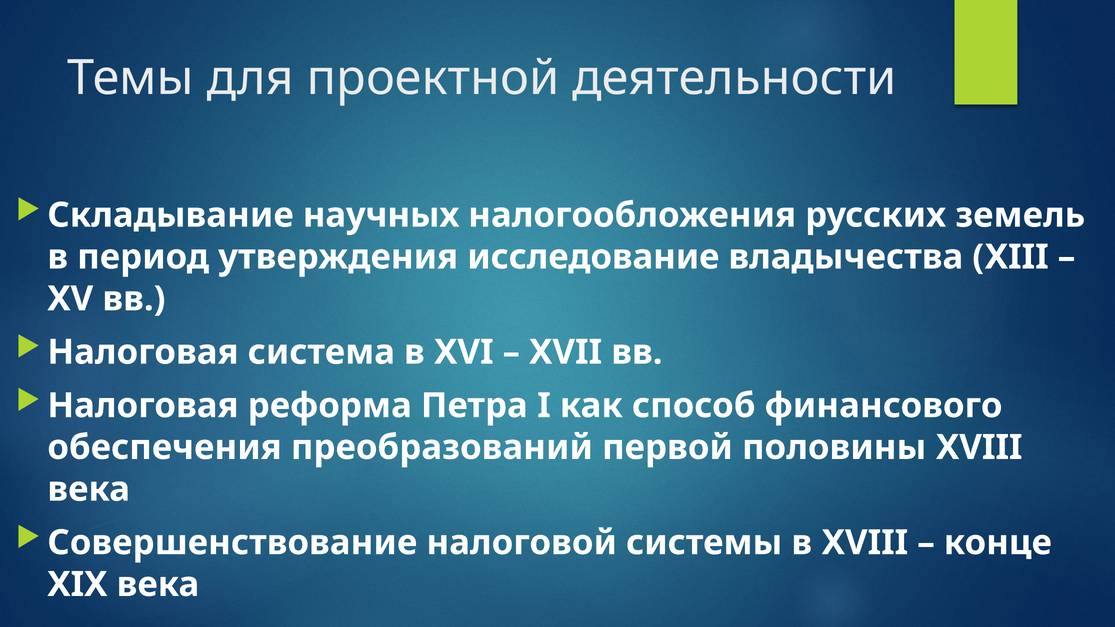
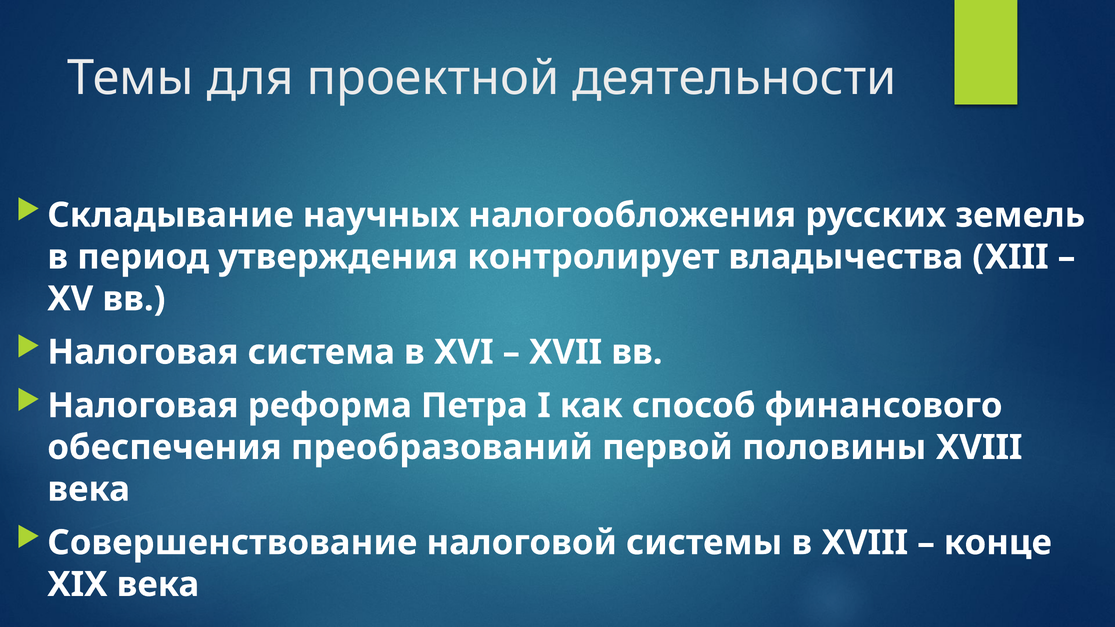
исследование: исследование -> контролирует (593, 257)
